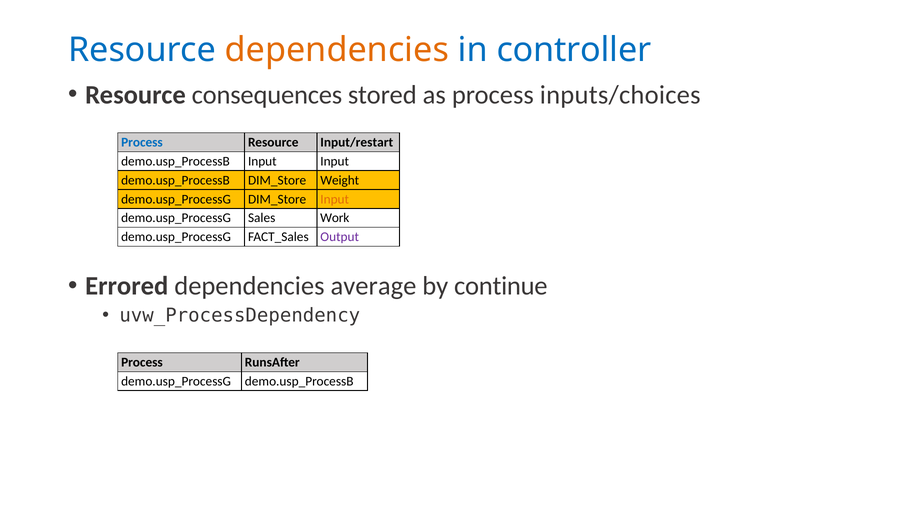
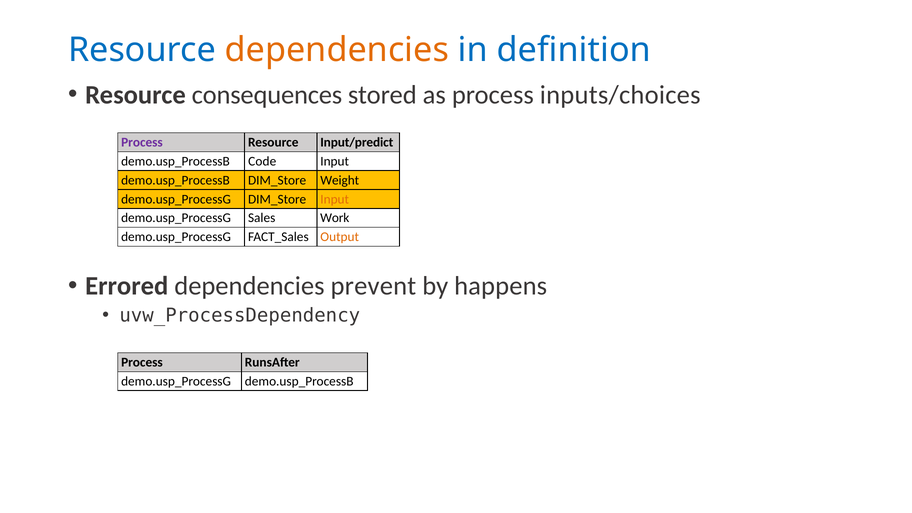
controller: controller -> definition (574, 50)
Process colour: blue -> purple (142, 142)
Input/restart: Input/restart -> Input/predict (357, 142)
Input: Input -> Code (262, 161)
Output colour: purple -> orange (340, 237)
average: average -> prevent (373, 286)
continue: continue -> happens (501, 286)
